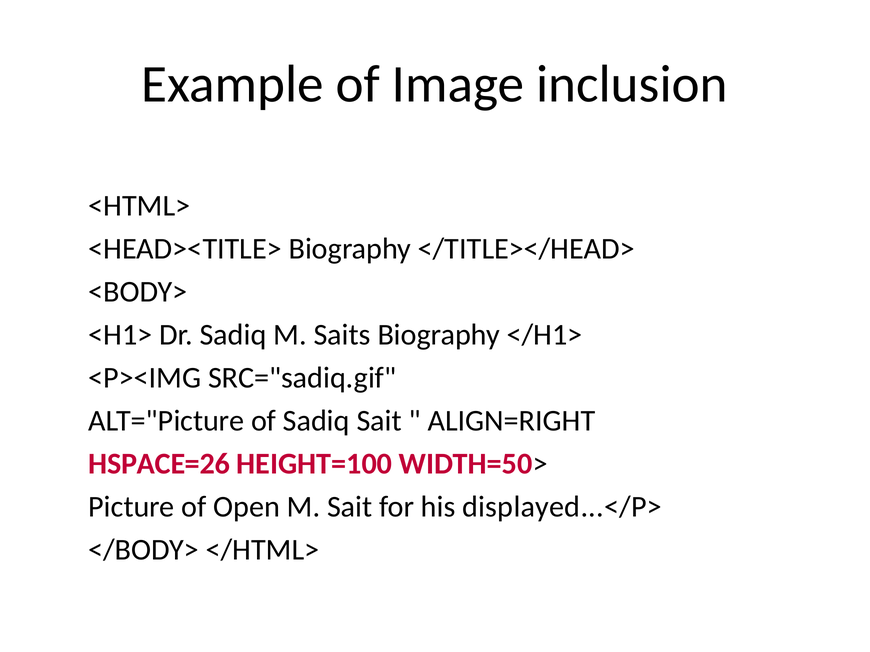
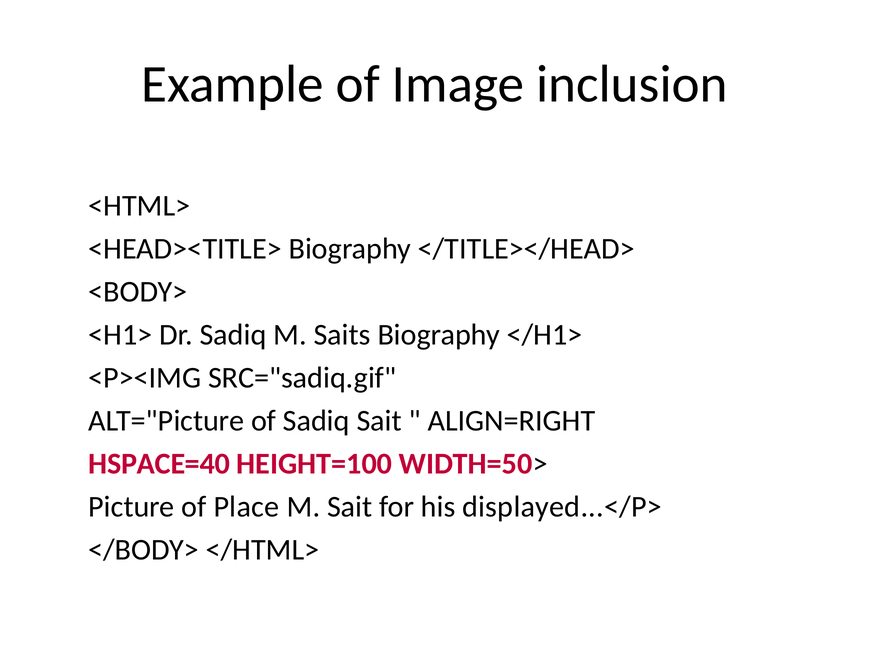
HSPACE=26: HSPACE=26 -> HSPACE=40 (159, 464)
Open: Open -> Place (246, 507)
